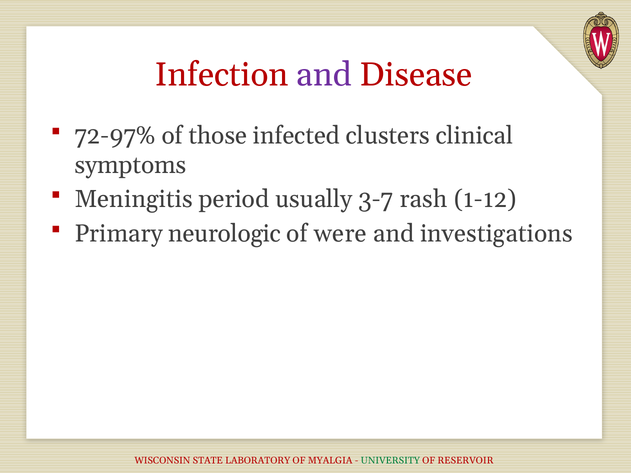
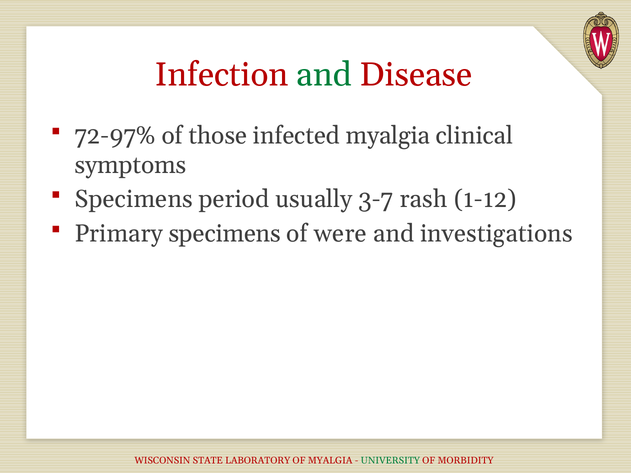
and colour: purple -> green (324, 75)
infected clusters: clusters -> myalgia (388, 136)
Meningitis: Meningitis -> Specimens (134, 199)
Primary neurologic: neurologic -> specimens (225, 234)
RESERVOIR: RESERVOIR -> MORBIDITY (466, 461)
